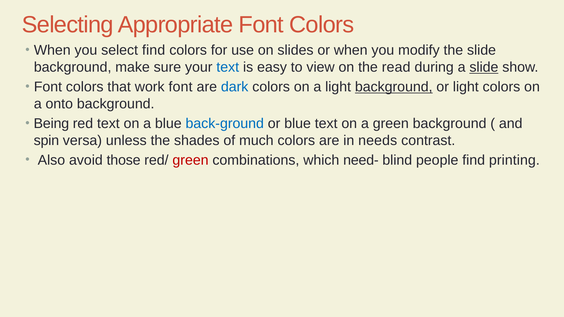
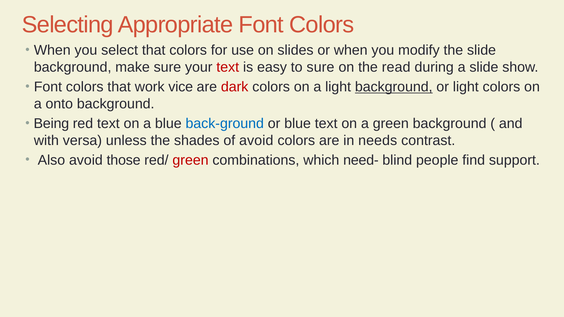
select find: find -> that (154, 50)
text colour: blue -> red (228, 67)
to view: view -> sure (320, 67)
slide underline: present -> none (484, 67)
work font: font -> vice (181, 87)
dark colour: blue -> red (235, 87)
spin: spin -> with (46, 141)
of much: much -> avoid (256, 141)
printing: printing -> support (514, 160)
